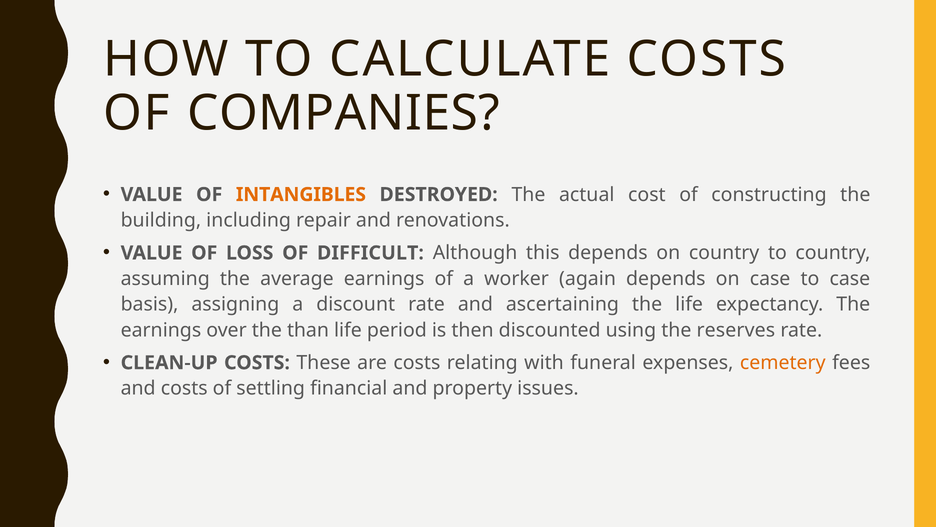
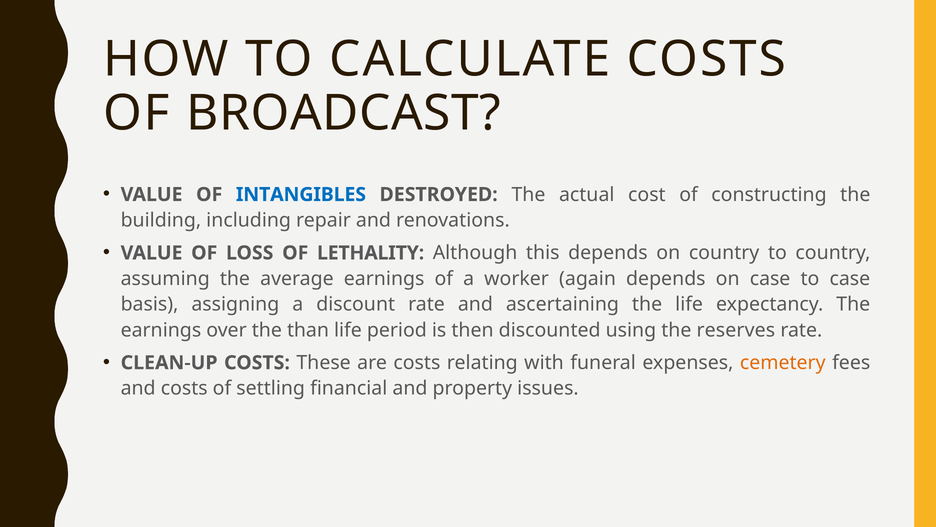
COMPANIES: COMPANIES -> BROADCAST (344, 113)
INTANGIBLES colour: orange -> blue (301, 194)
DIFFICULT: DIFFICULT -> LETHALITY (371, 253)
